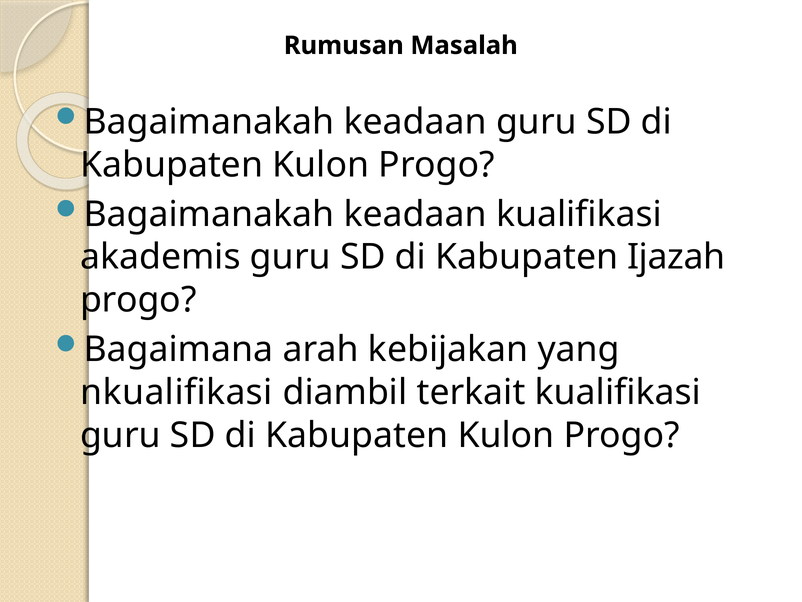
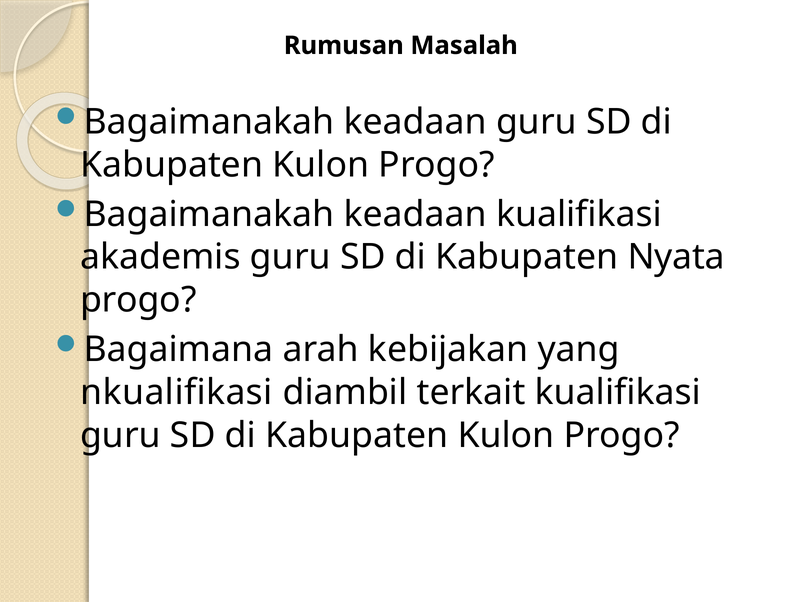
Ijazah: Ijazah -> Nyata (676, 257)
